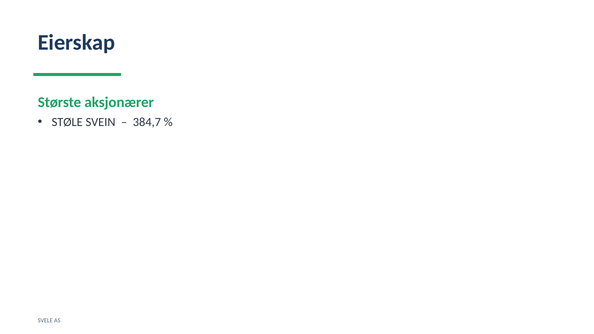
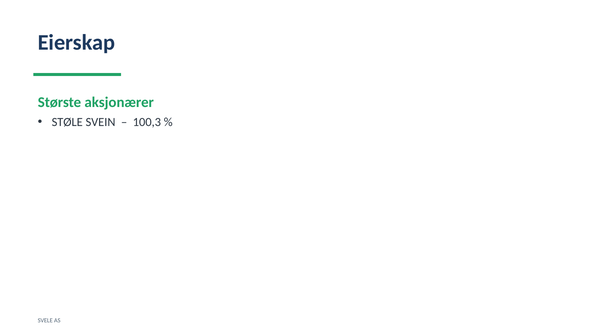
384,7: 384,7 -> 100,3 (147, 122)
